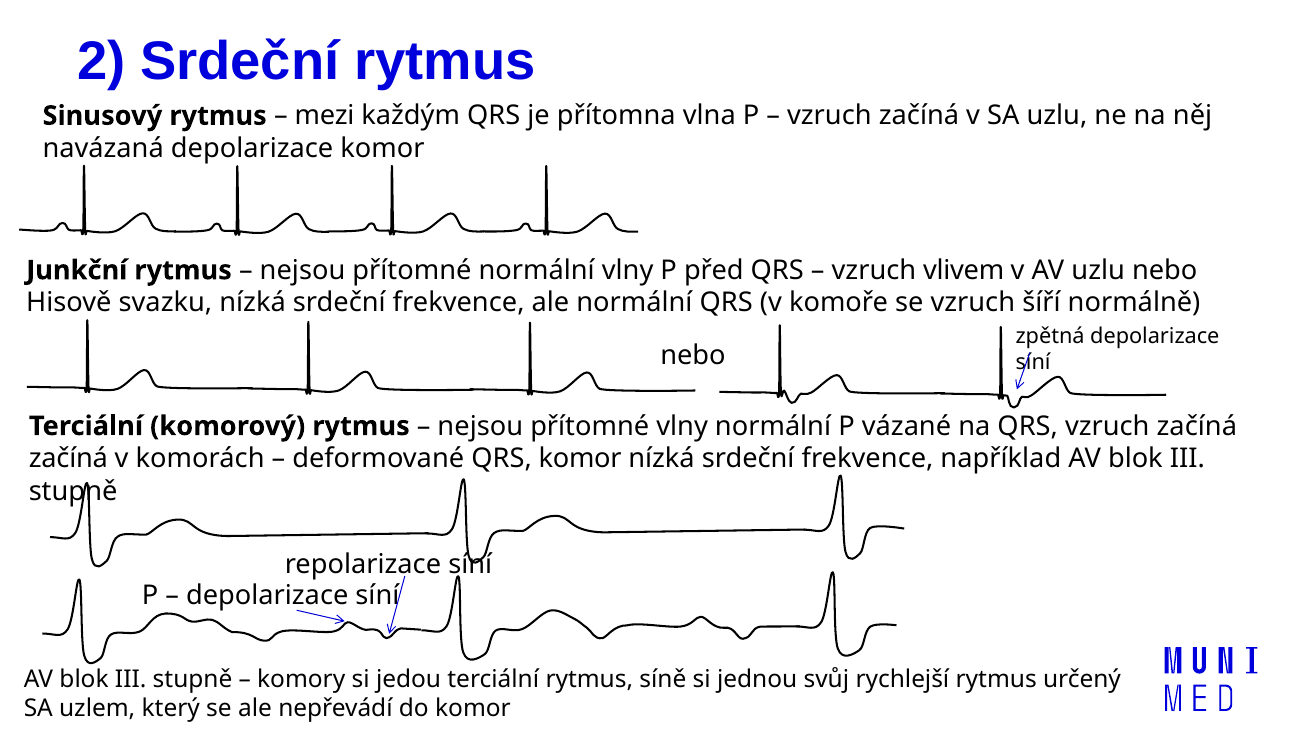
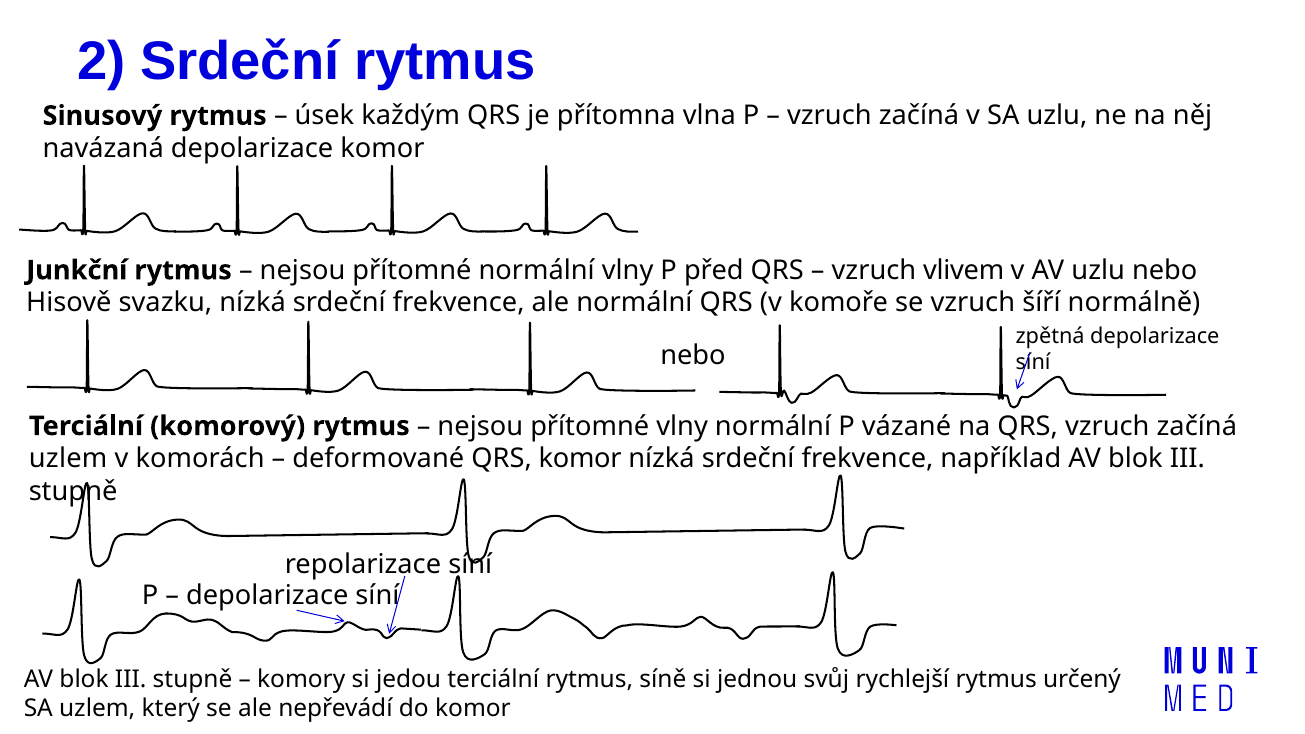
mezi: mezi -> úsek (324, 116)
začíná: začíná -> uzlem (68, 459)
